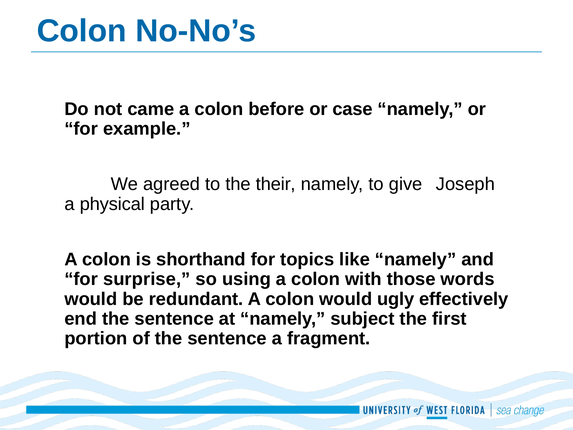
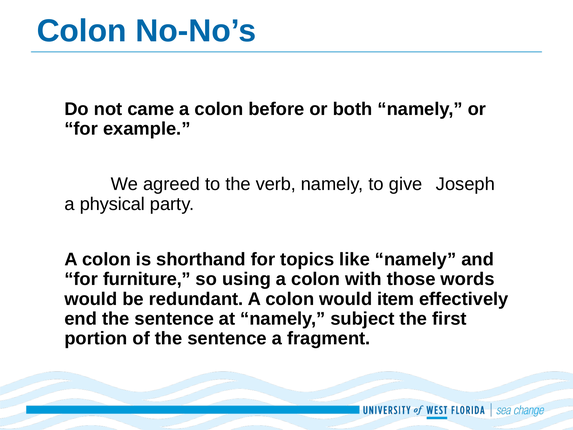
case: case -> both (353, 109)
their: their -> verb (276, 184)
surprise: surprise -> furniture (147, 279)
ugly: ugly -> item (396, 299)
